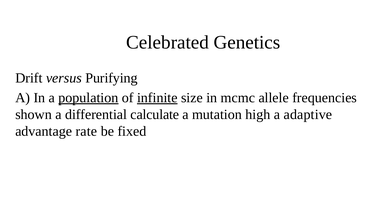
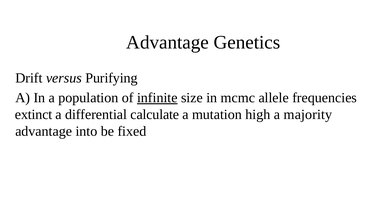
Celebrated: Celebrated -> Advantage (168, 42)
population underline: present -> none (88, 98)
shown: shown -> extinct (34, 115)
adaptive: adaptive -> majority (308, 115)
rate: rate -> into (86, 132)
